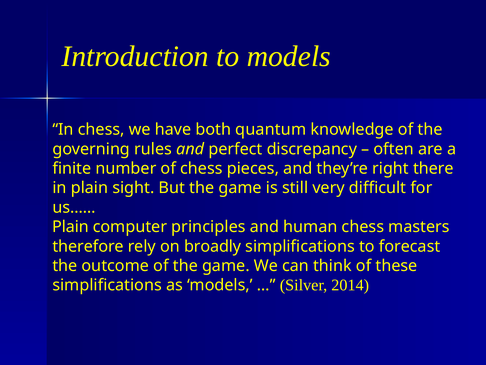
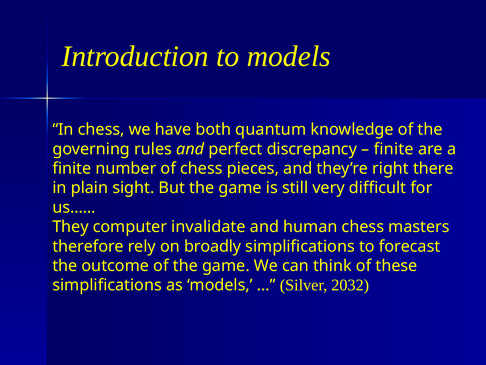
often: often -> finite (394, 149)
Plain: Plain -> They (70, 227)
principles: principles -> invalidate (208, 227)
2014: 2014 -> 2032 (350, 285)
